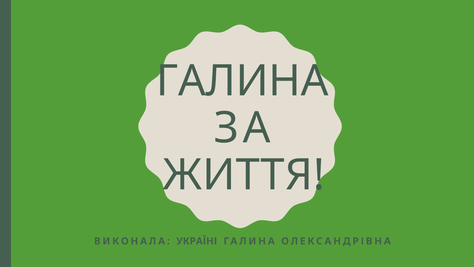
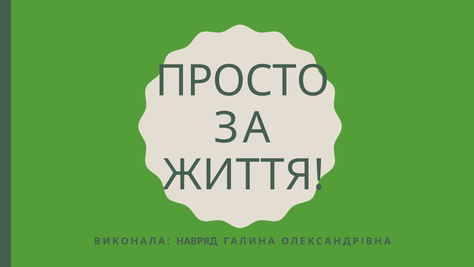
ГАЛИНА: ГАЛИНА -> ПРОСТО (242, 81)
УКРАЇНІ: УКРАЇНІ -> НАВРЯД (197, 241)
